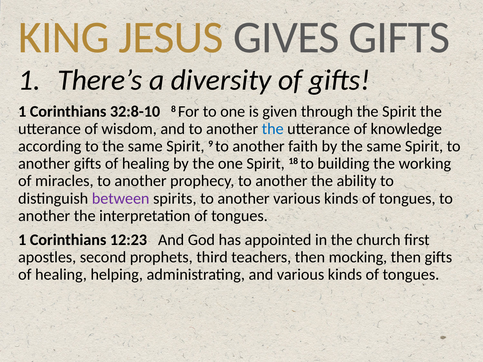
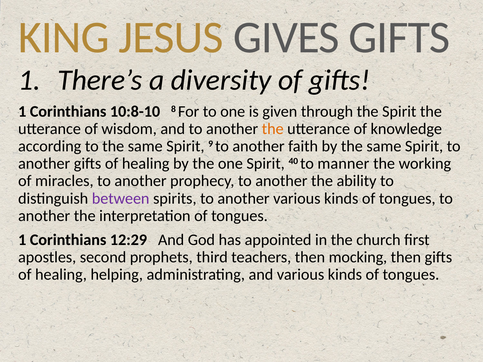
32:8-10: 32:8-10 -> 10:8-10 (135, 112)
the colour: blue -> orange (273, 129)
18: 18 -> 40 (293, 161)
building: building -> manner (343, 164)
12:23: 12:23 -> 12:29 (128, 240)
